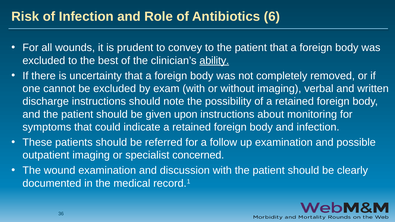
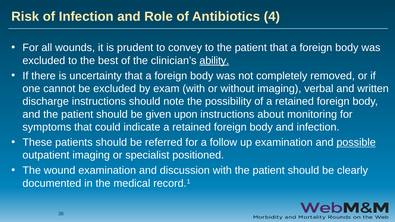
6: 6 -> 4 (272, 17)
possible underline: none -> present (356, 142)
concerned: concerned -> positioned (198, 155)
